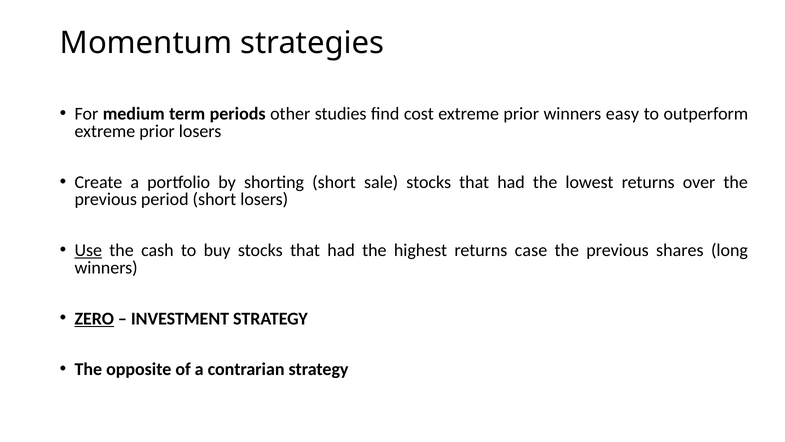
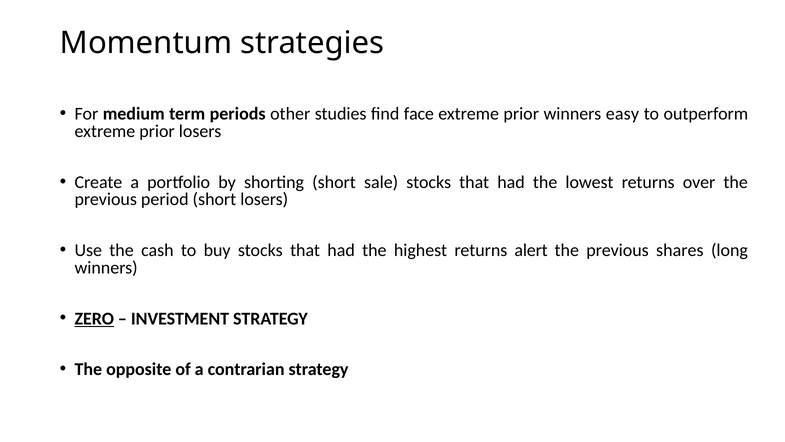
cost: cost -> face (419, 114)
Use underline: present -> none (88, 250)
case: case -> alert (531, 250)
